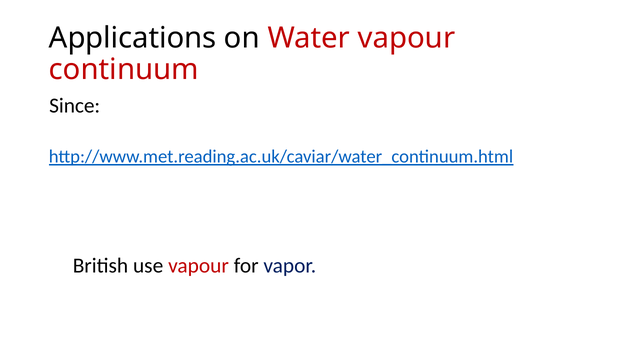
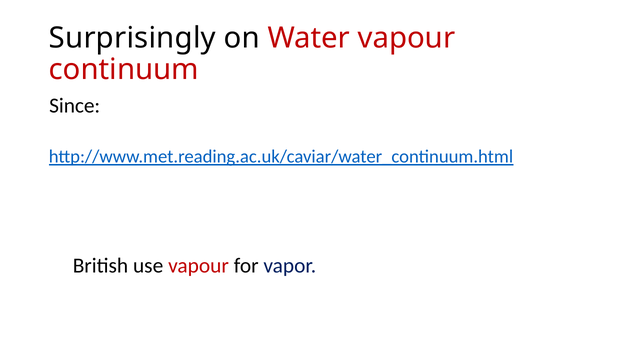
Applications: Applications -> Surprisingly (132, 38)
